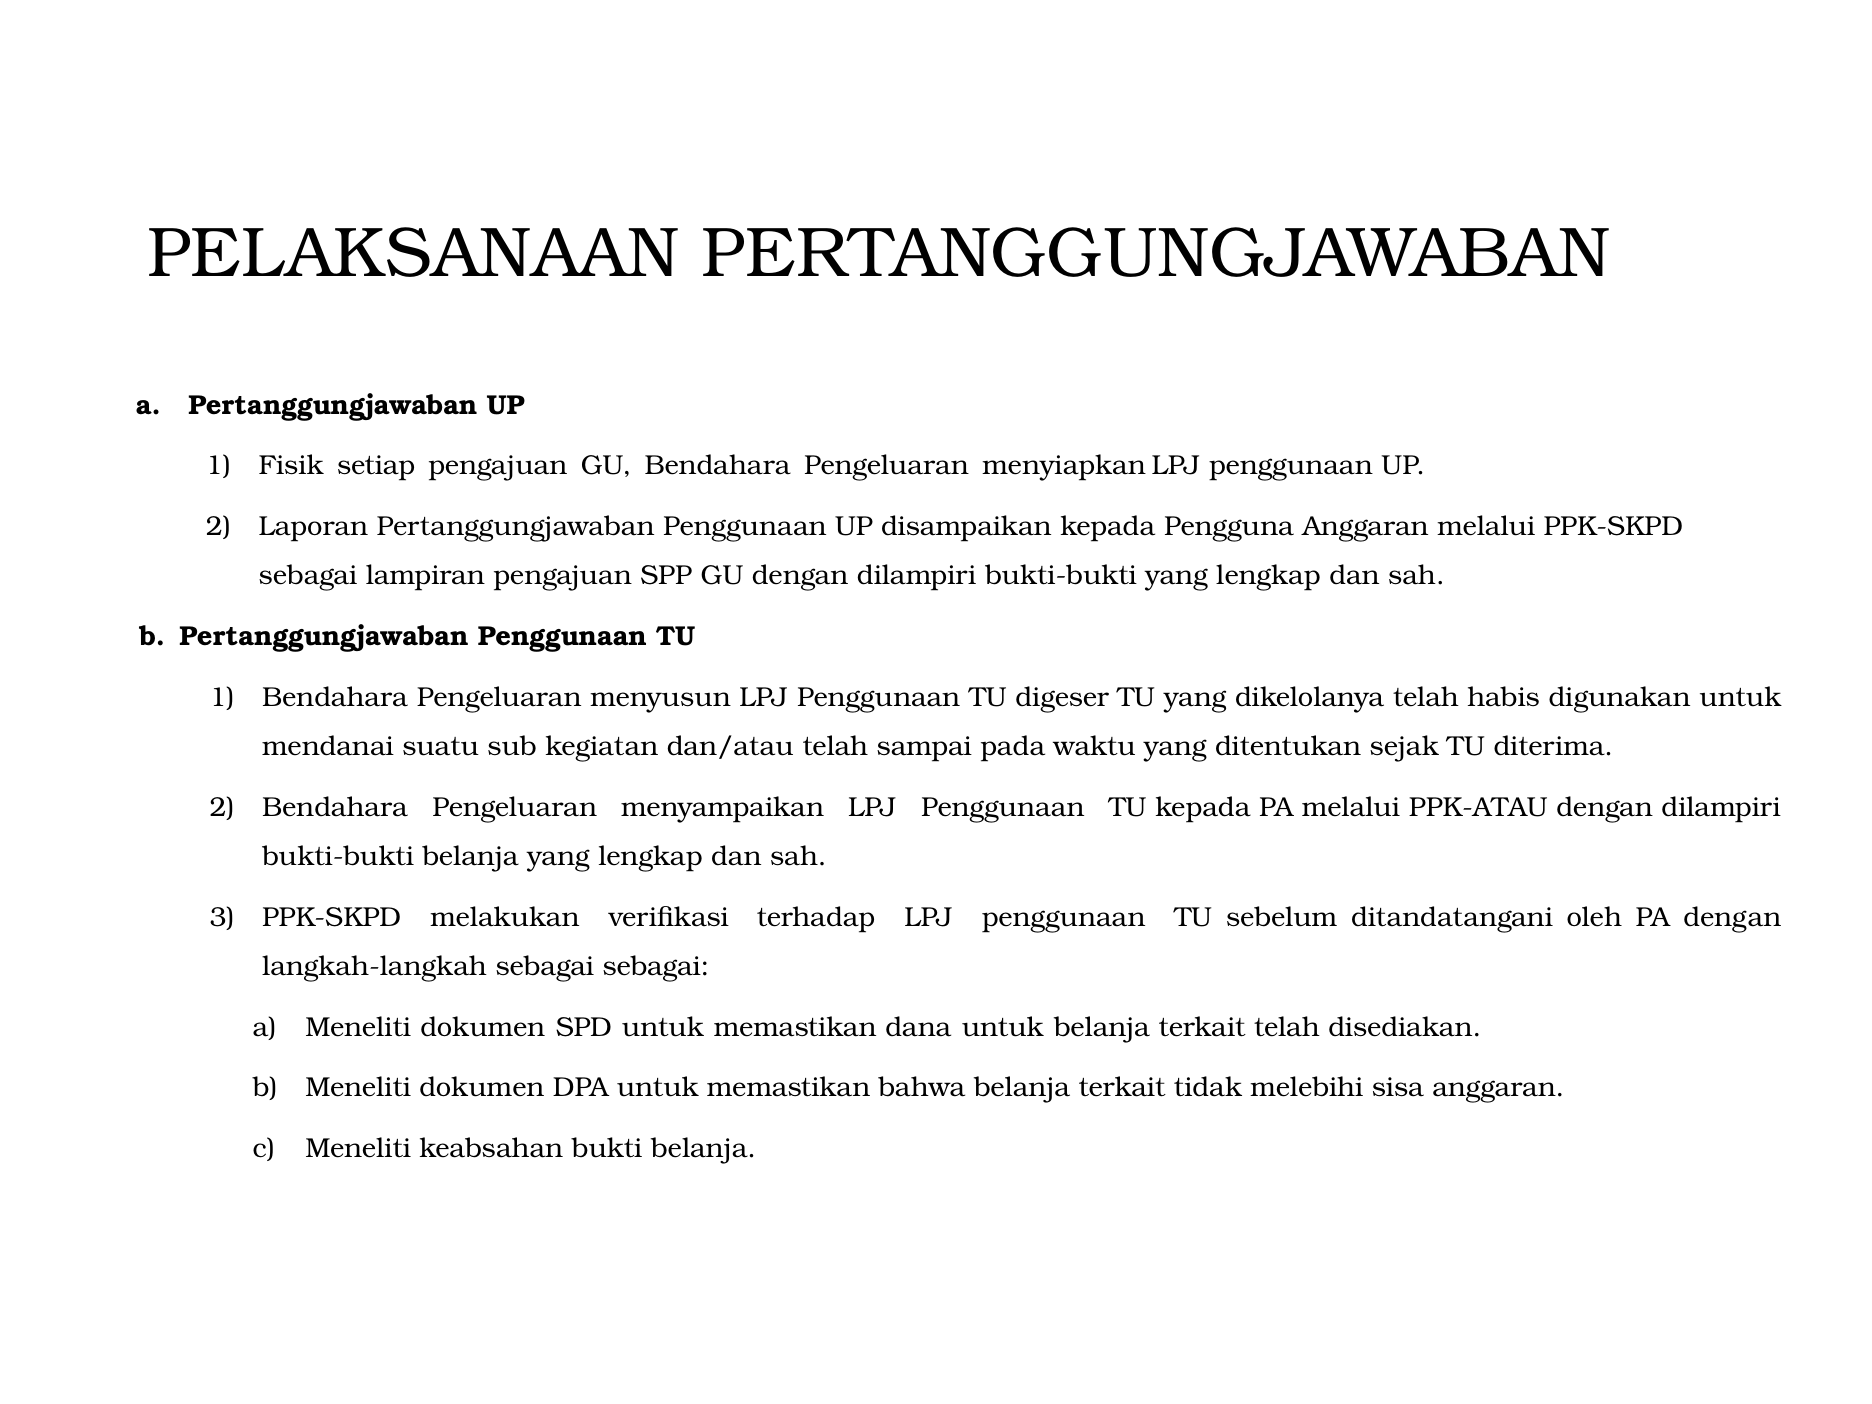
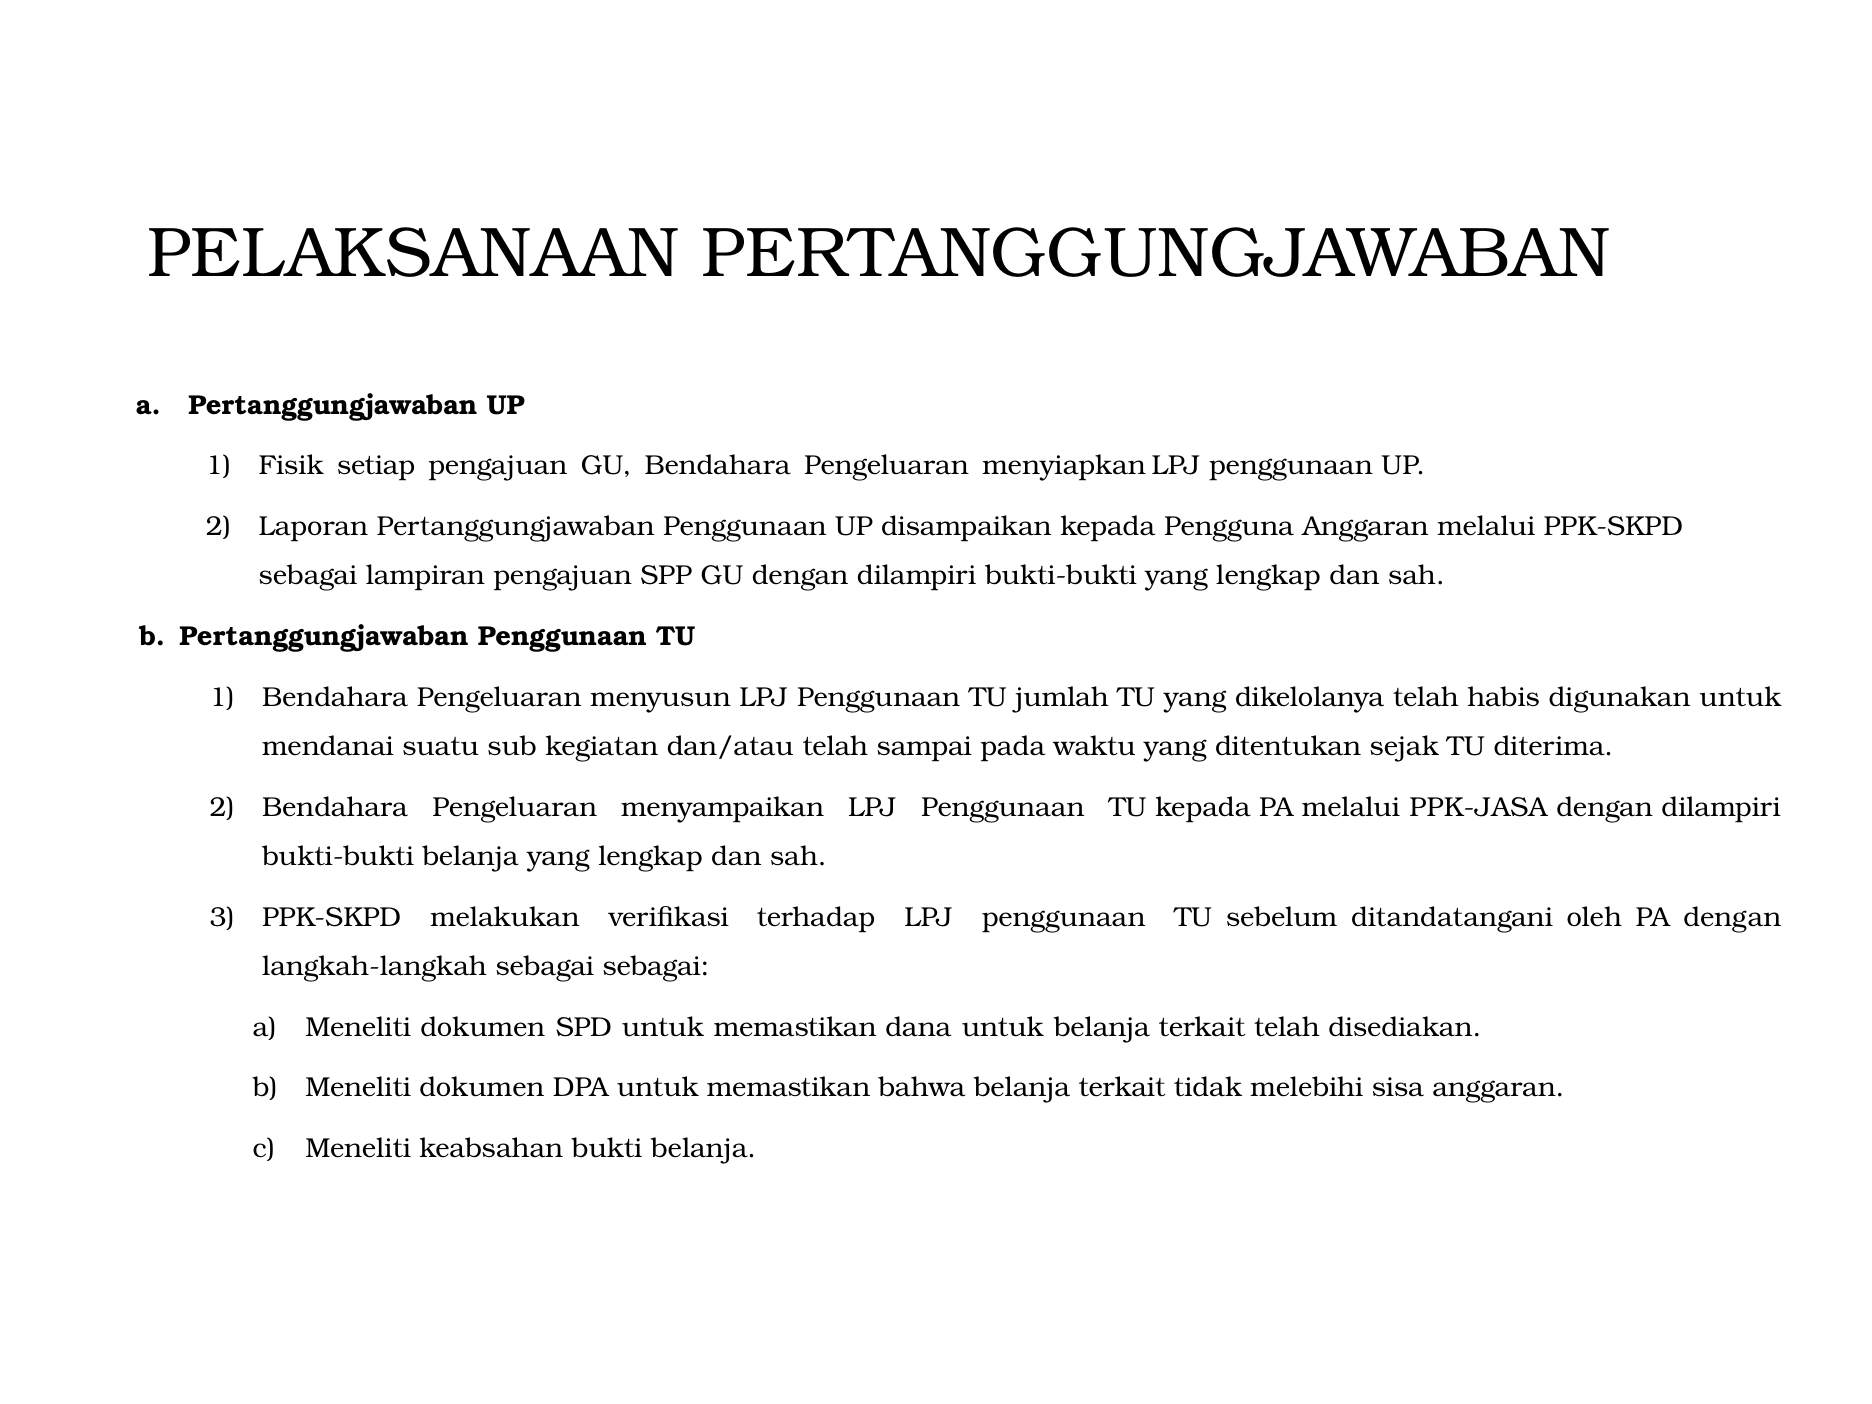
digeser: digeser -> jumlah (1062, 697)
PPK-ATAU: PPK-ATAU -> PPK-JASA (1478, 807)
